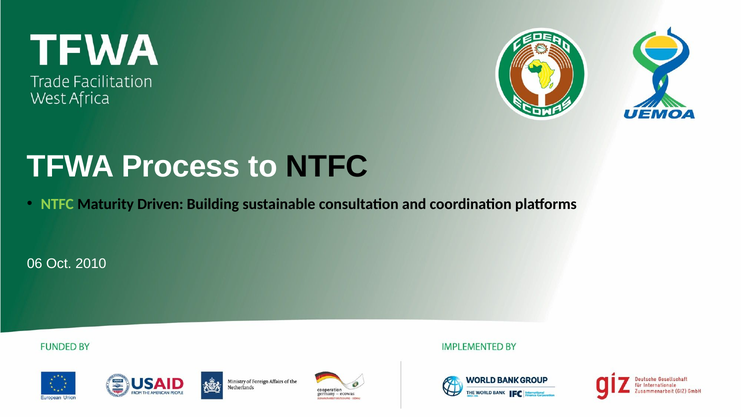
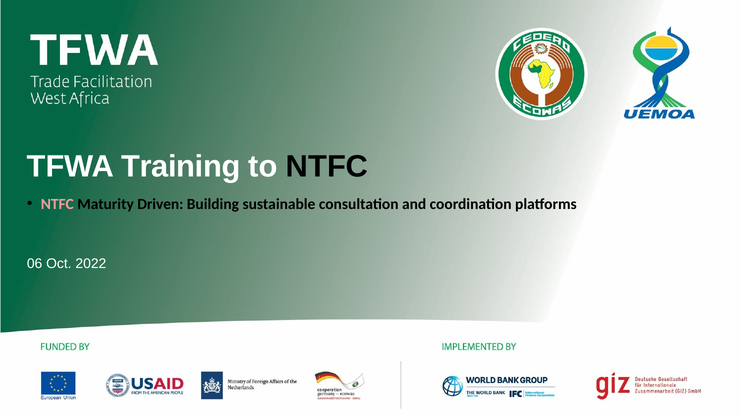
Process: Process -> Training (181, 167)
NTFC colour: light green -> pink (57, 204)
2010: 2010 -> 2022 (91, 263)
